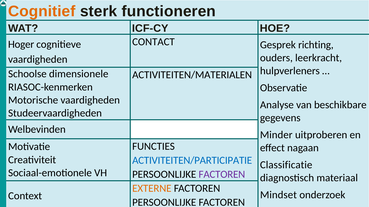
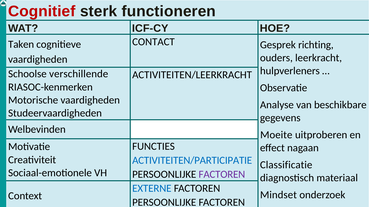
Cognitief colour: orange -> red (42, 11)
Hoger: Hoger -> Taken (21, 44)
dimensionele: dimensionele -> verschillende (79, 74)
ACTIVITEITEN/MATERIALEN: ACTIVITEITEN/MATERIALEN -> ACTIVITEITEN/LEERKRACHT (192, 75)
Minder: Minder -> Moeite (276, 135)
EXTERNE colour: orange -> blue (152, 189)
